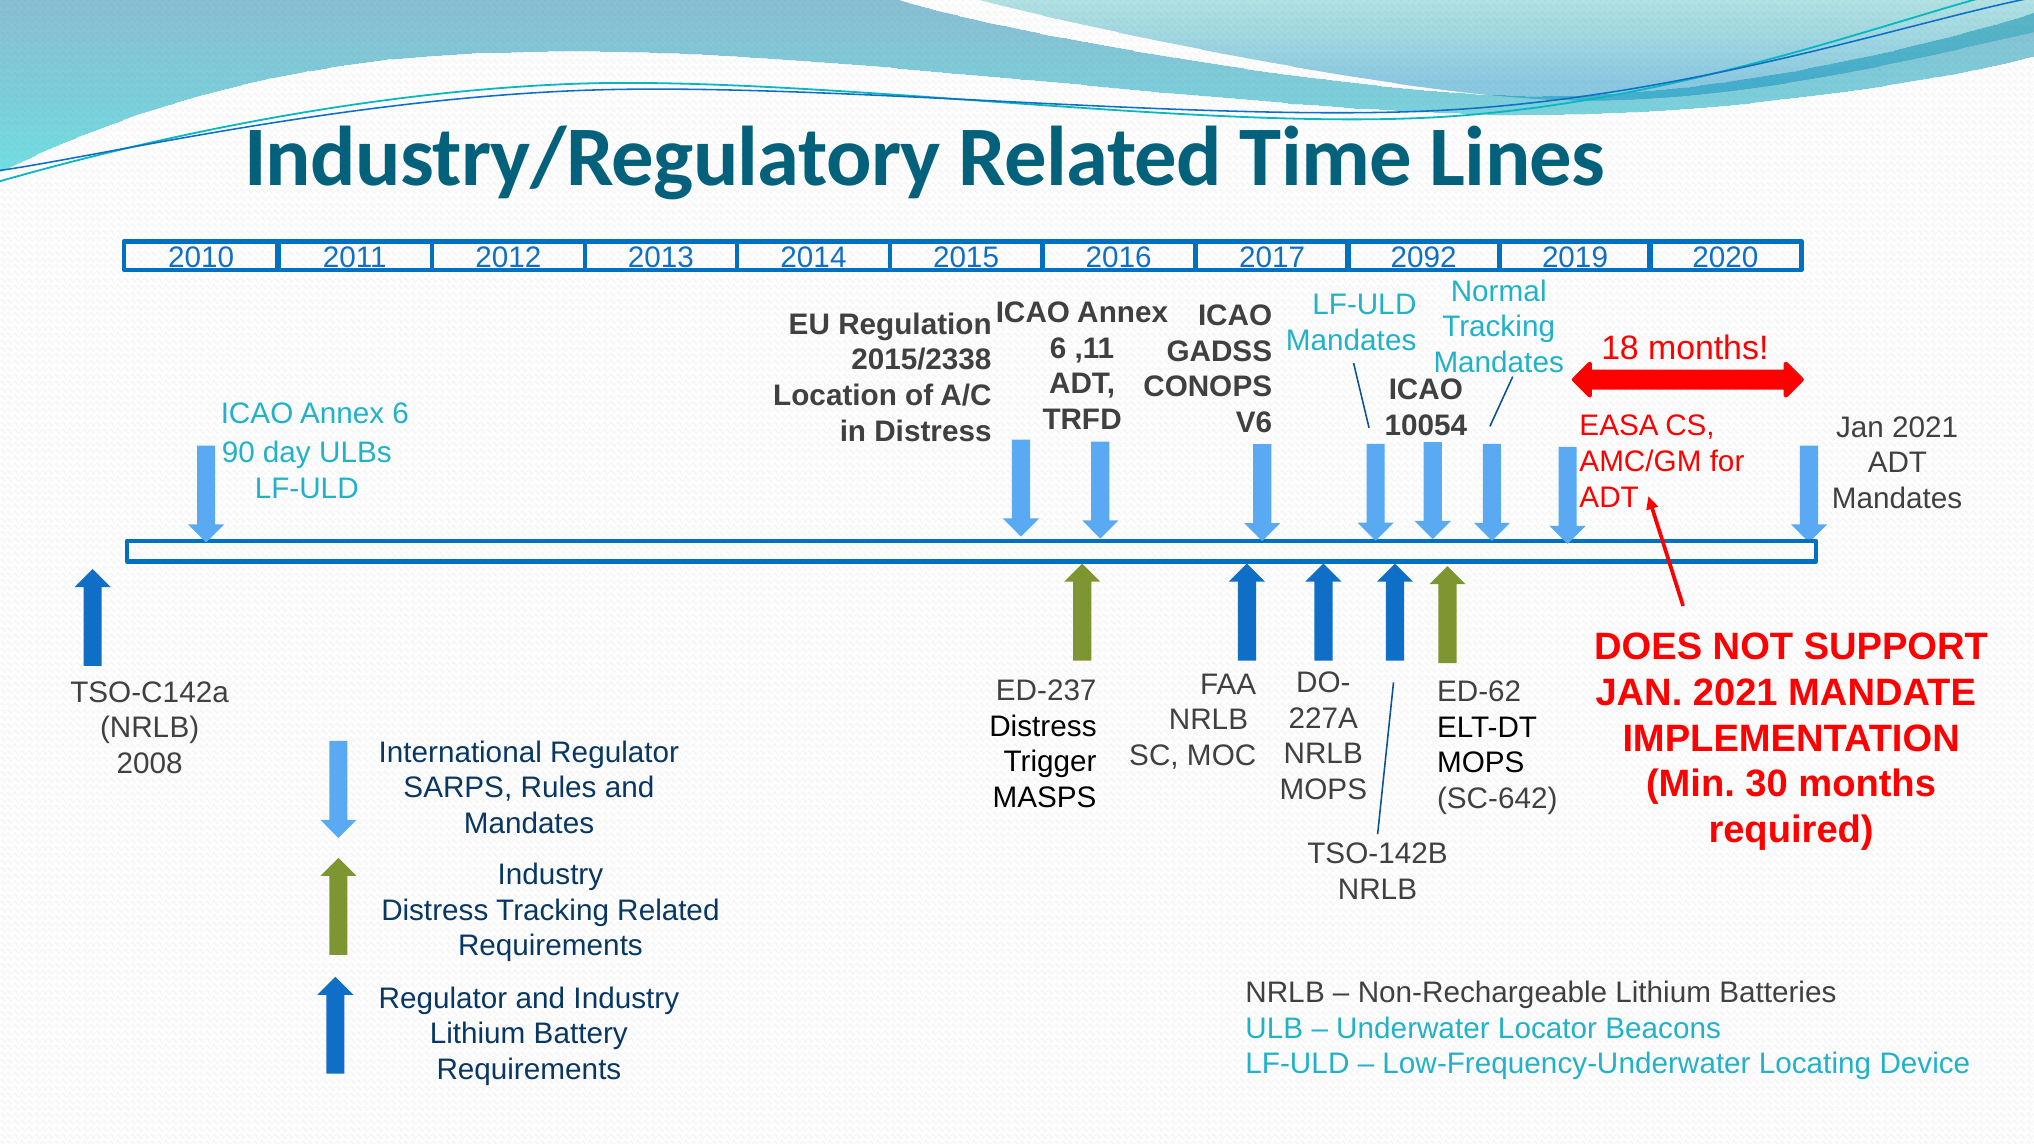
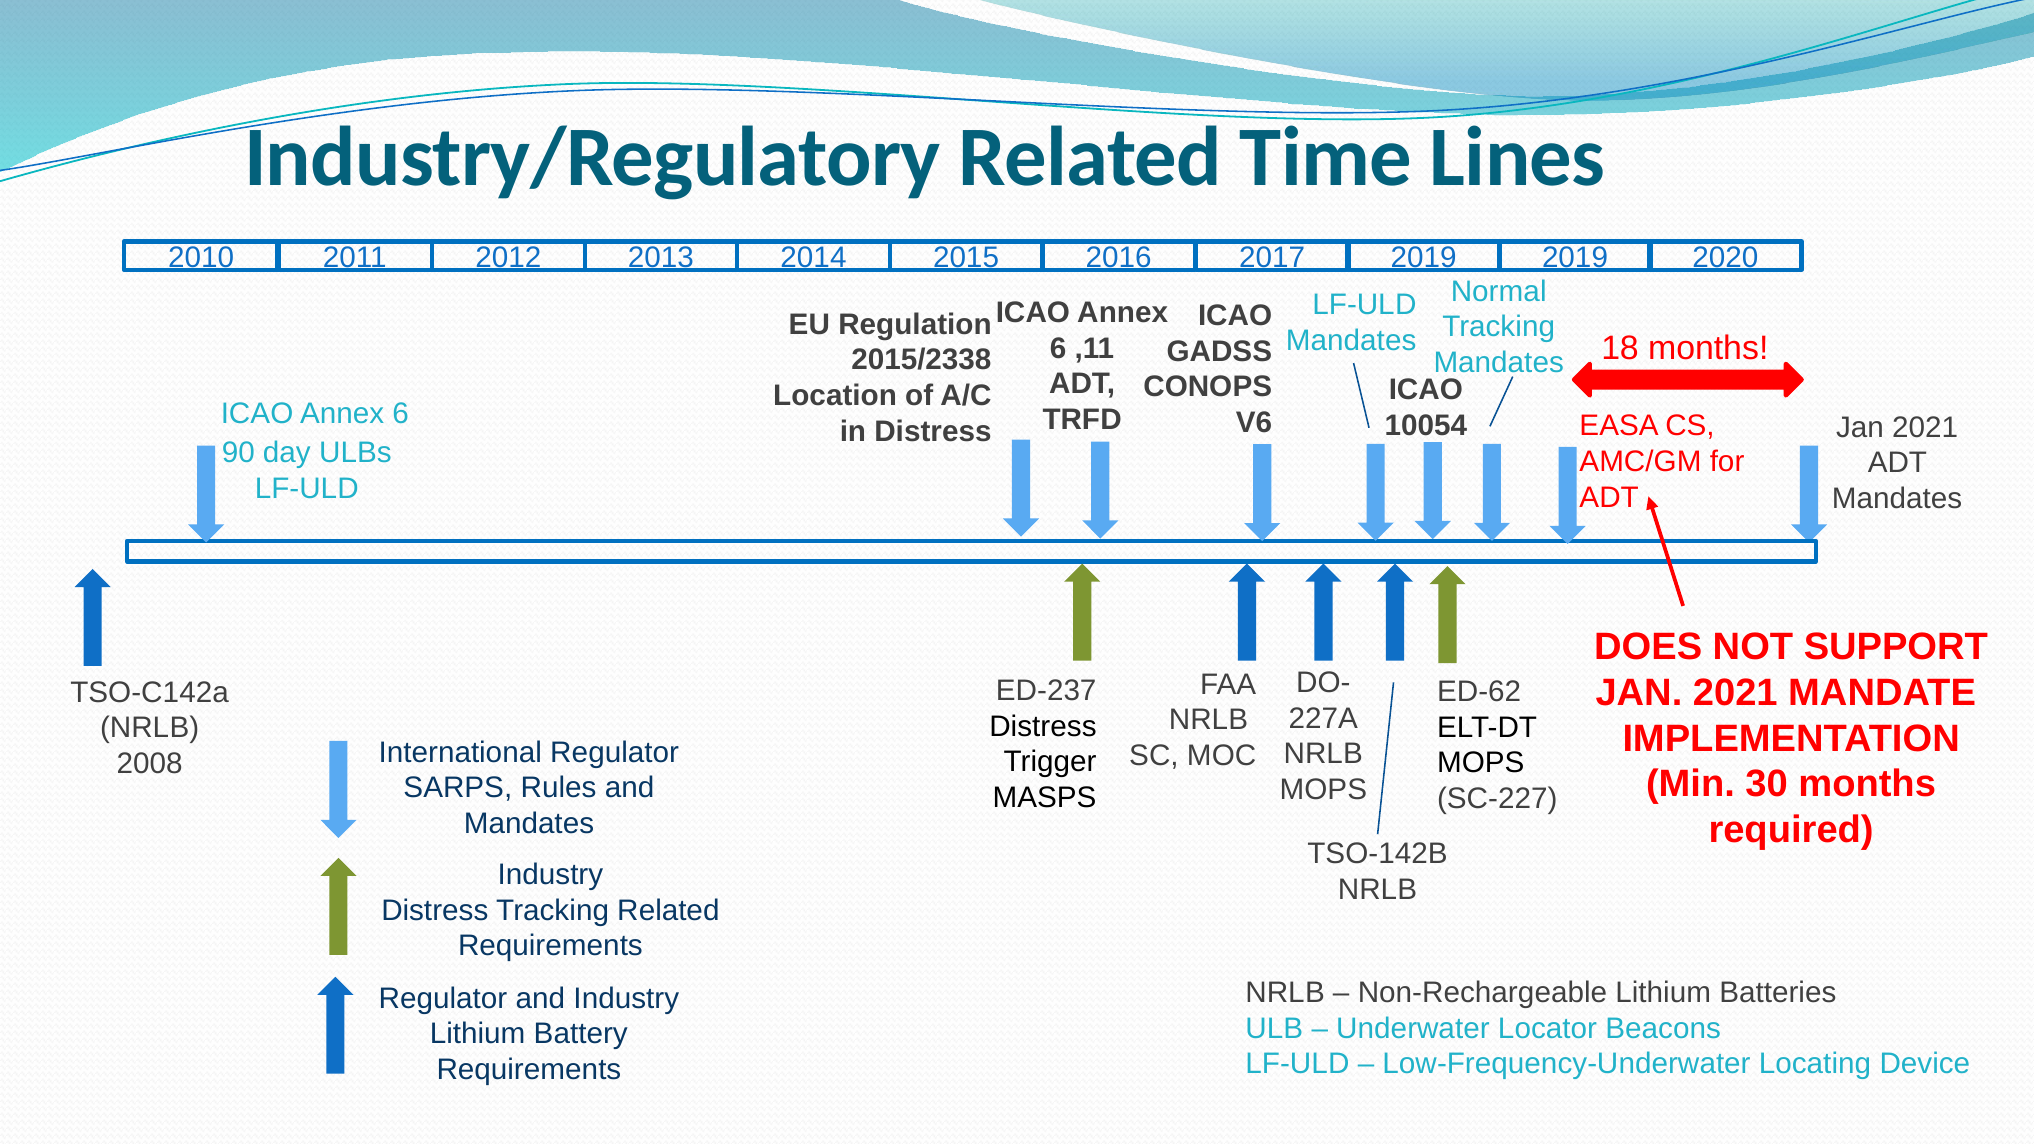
2017 2092: 2092 -> 2019 (1424, 258)
SC-642: SC-642 -> SC-227 (1497, 799)
